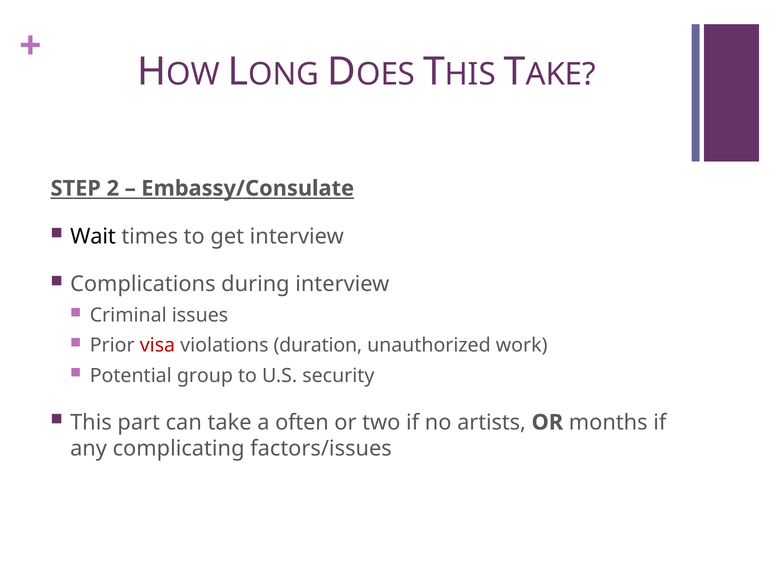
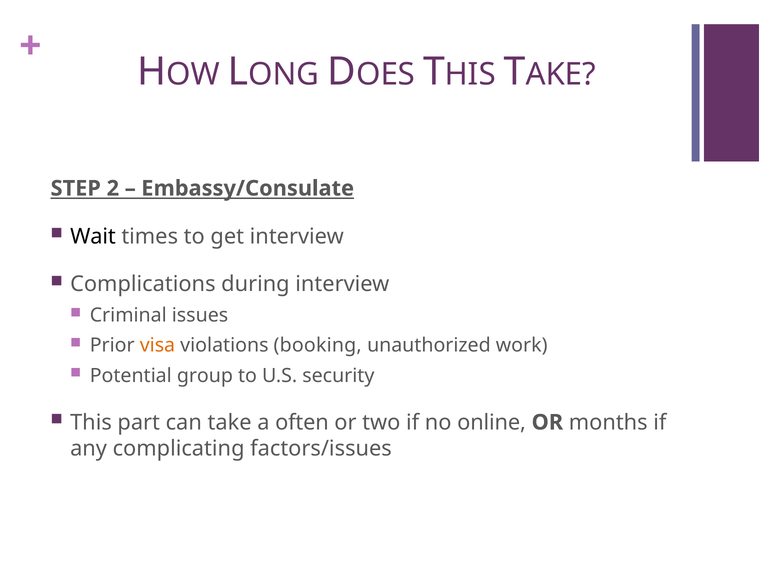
visa colour: red -> orange (157, 346)
duration: duration -> booking (318, 346)
artists: artists -> online (492, 422)
